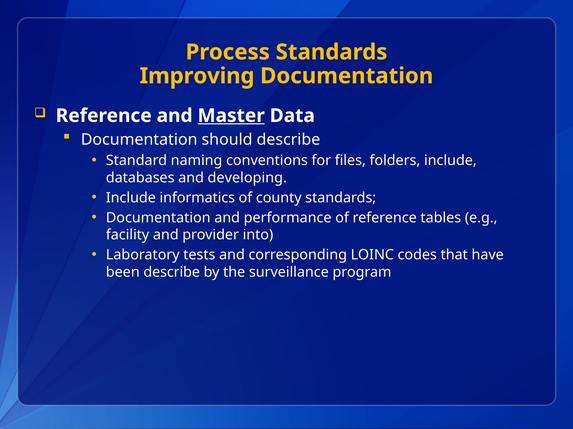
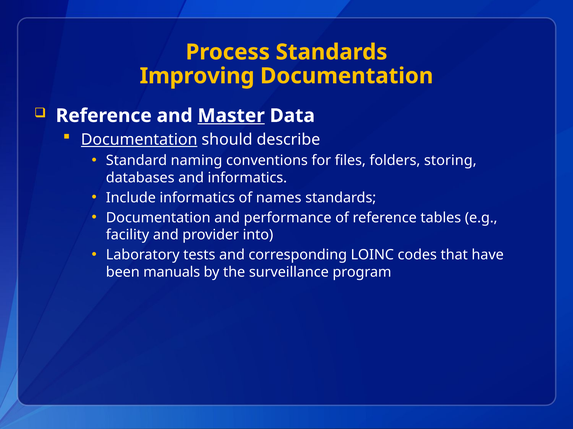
Documentation underline: none -> present (139, 140)
folders include: include -> storing (450, 161)
and developing: developing -> informatics (247, 178)
county: county -> names (279, 198)
been describe: describe -> manuals (172, 273)
